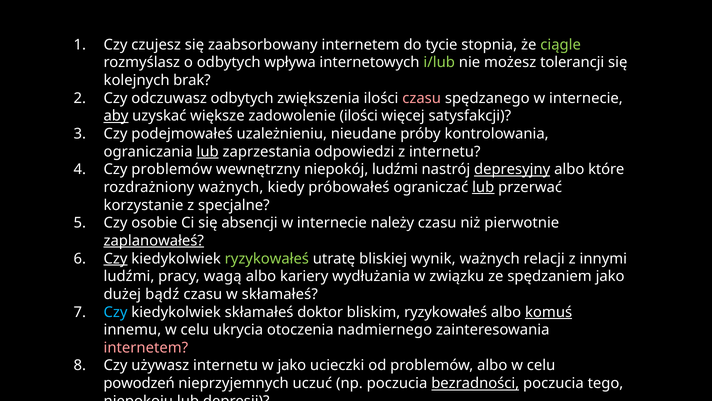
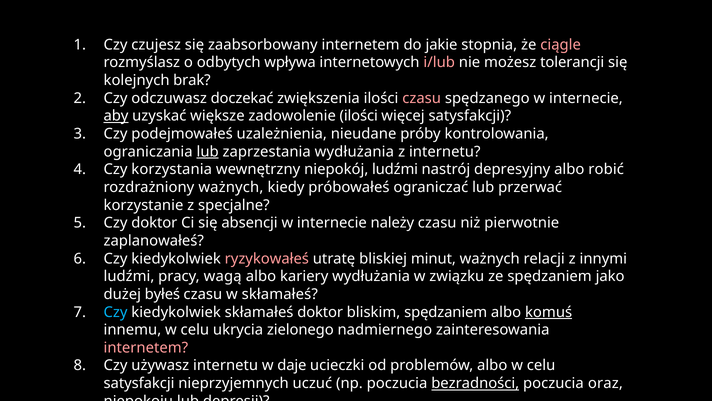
tycie: tycie -> jakie (441, 45)
ciągle colour: light green -> pink (561, 45)
i/lub colour: light green -> pink (439, 62)
odczuwasz odbytych: odbytych -> doczekać (242, 98)
uzależnieniu: uzależnieniu -> uzależnienia (282, 134)
zaprzestania odpowiedzi: odpowiedzi -> wydłużania (354, 151)
Czy problemów: problemów -> korzystania (172, 169)
depresyjny underline: present -> none (512, 169)
które: które -> robić (606, 169)
lub underline: present -> none (483, 187)
Czy osobie: osobie -> doktor (154, 223)
zaplanowałeś underline: present -> none (154, 240)
Czy underline: present -> none (116, 258)
ryzykowałeś colour: light green -> pink (267, 258)
wynik: wynik -> minut (433, 258)
bądź: bądź -> byłeś (162, 294)
bliskim ryzykowałeś: ryzykowałeś -> spędzaniem (446, 312)
otoczenia: otoczenia -> zielonego (300, 330)
w jako: jako -> daje (292, 365)
powodzeń: powodzeń -> satysfakcji (139, 383)
tego: tego -> oraz (605, 383)
